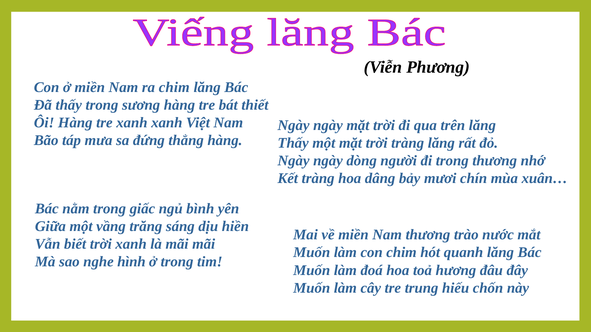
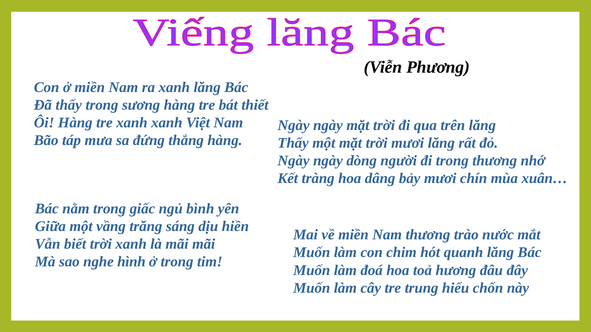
ra chim: chim -> xanh (174, 87)
trời tràng: tràng -> mươi (408, 143)
